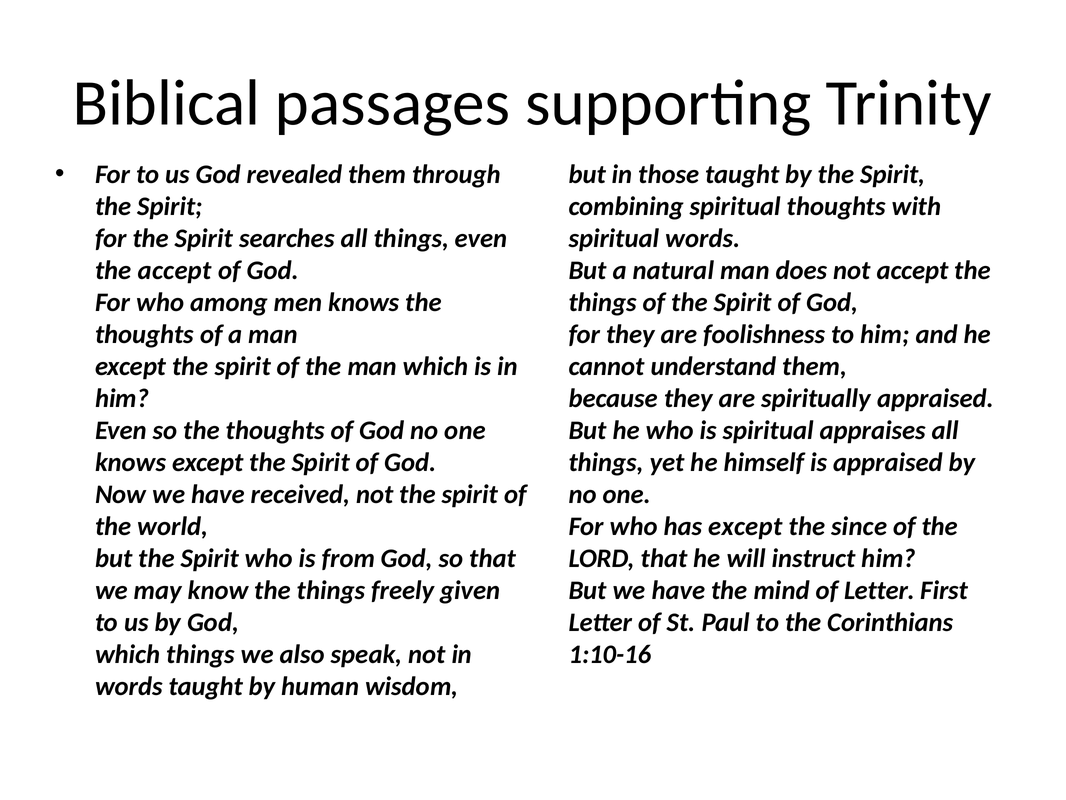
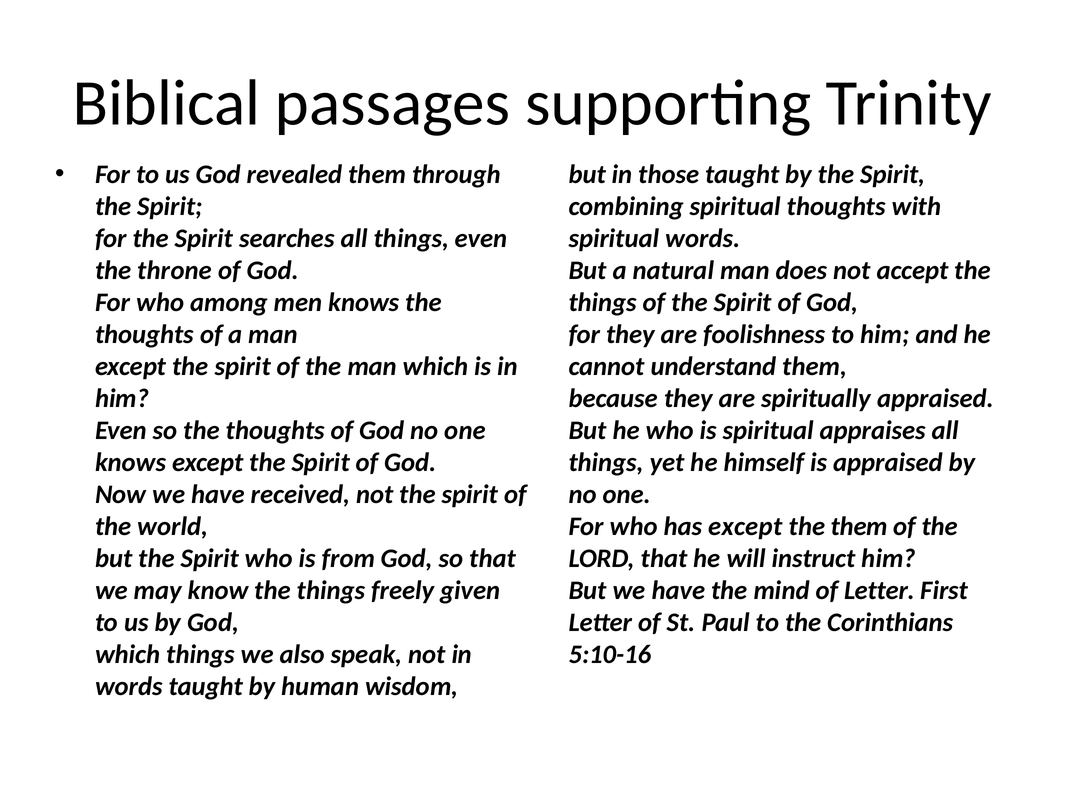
the accept: accept -> throne (175, 270)
the since: since -> them (859, 526)
1:10-16: 1:10-16 -> 5:10-16 (610, 654)
